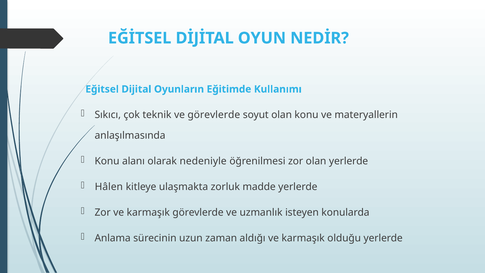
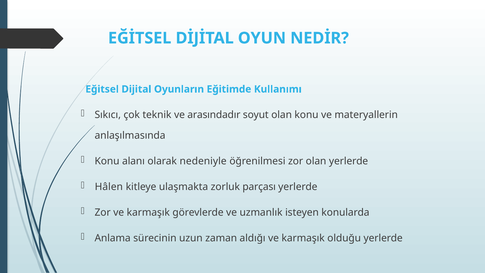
ve görevlerde: görevlerde -> arasındadır (214, 115)
madde: madde -> parçası (259, 187)
